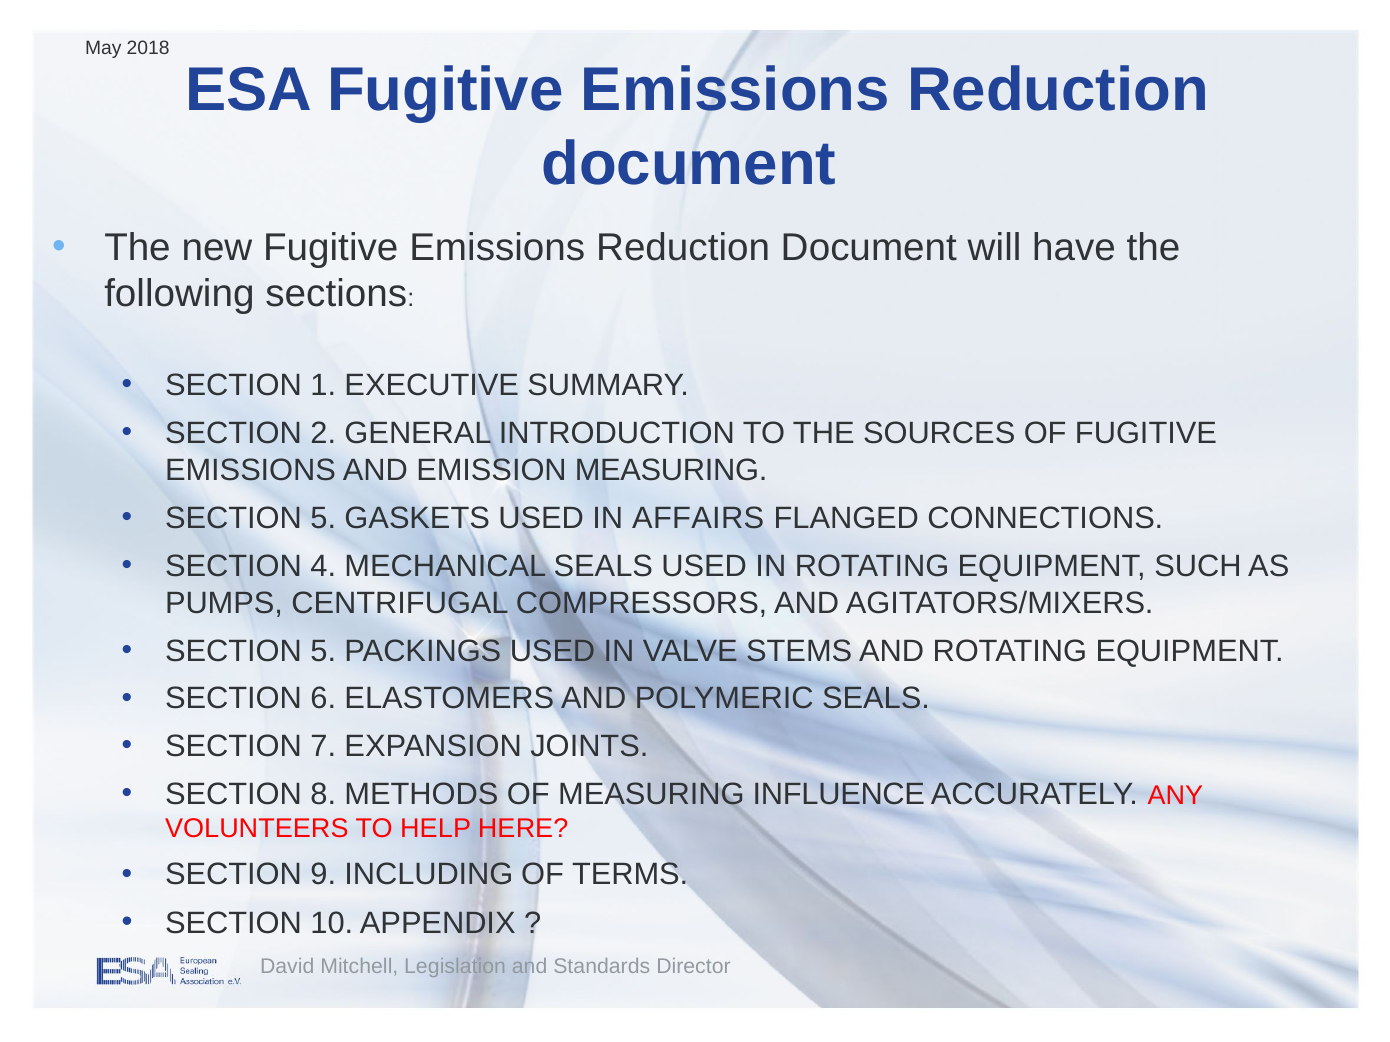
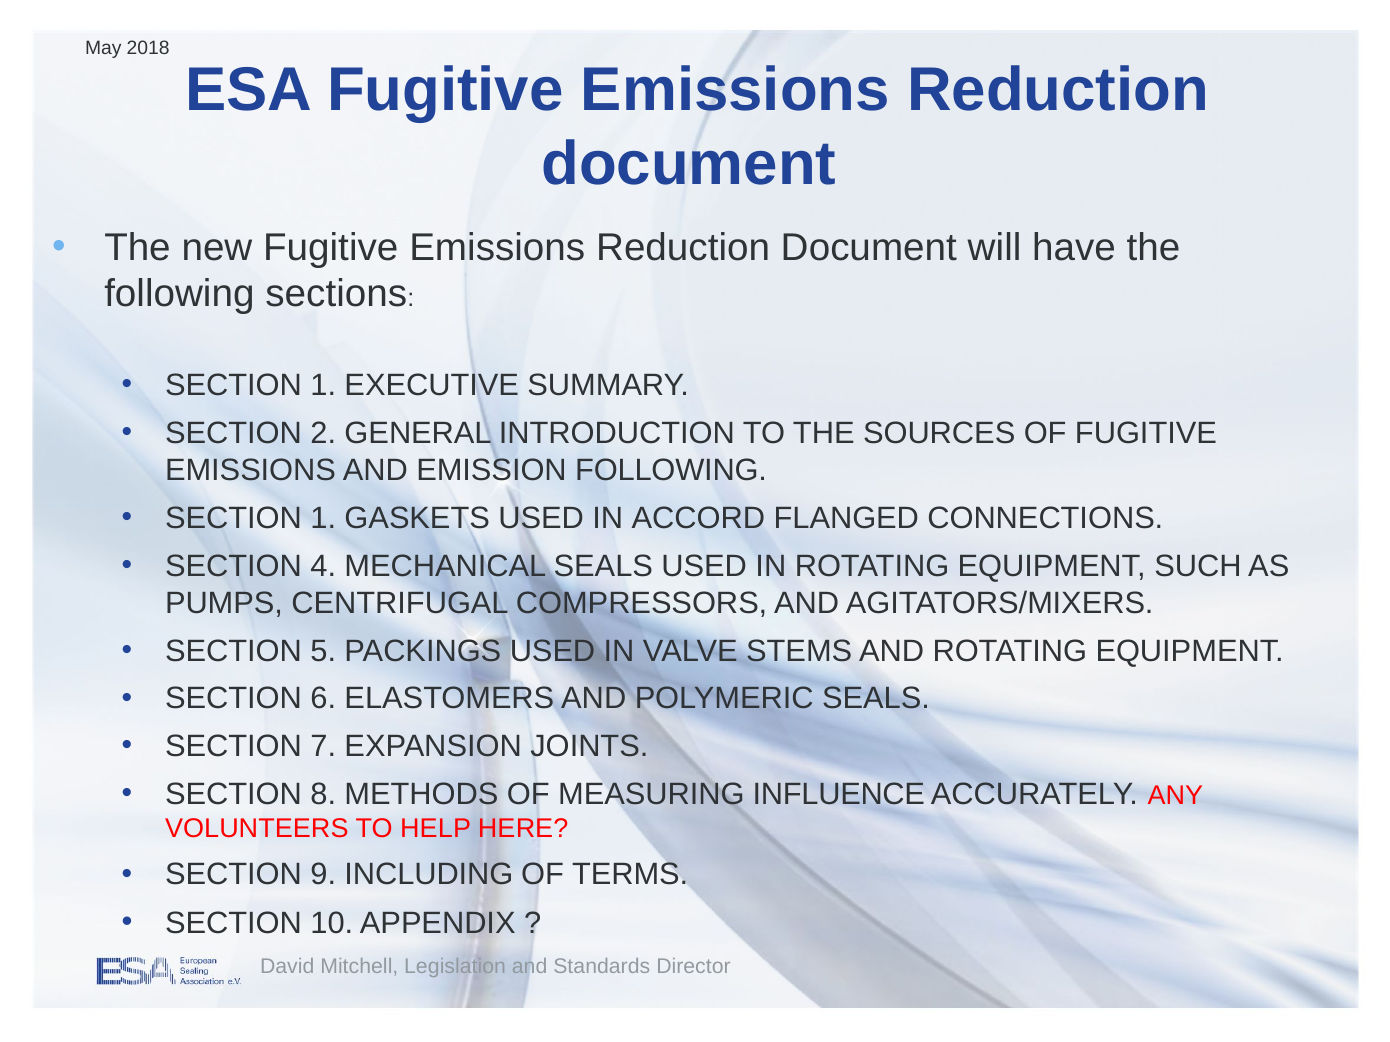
EMISSION MEASURING: MEASURING -> FOLLOWING (671, 471)
5: 5 -> 1 (323, 518)
AFFAIRS: AFFAIRS -> ACCORD (698, 518)
